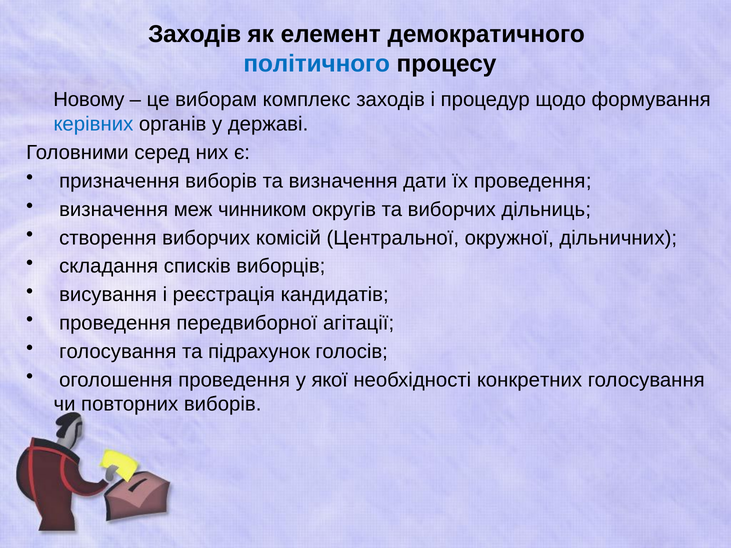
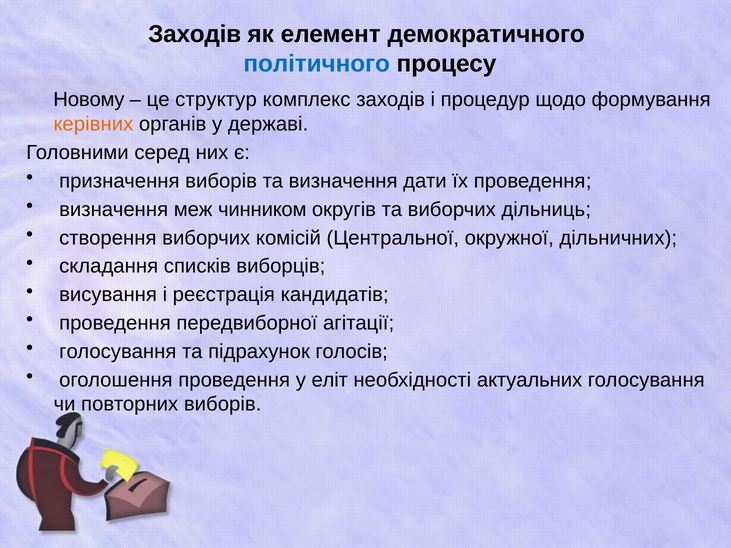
виборам: виборам -> структур (216, 100)
керівних colour: blue -> orange (93, 124)
якої: якої -> еліт (330, 380)
конкретних: конкретних -> актуальних (530, 380)
